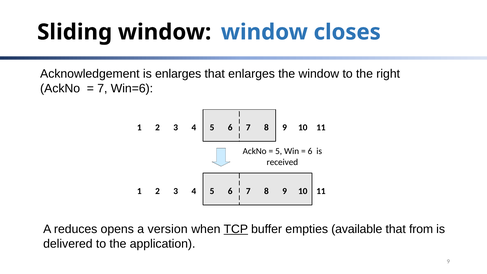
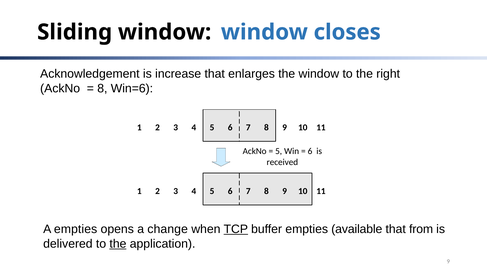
is enlarges: enlarges -> increase (178, 74)
7: 7 -> 8 (102, 89)
A reduces: reduces -> empties (76, 229)
version: version -> change (168, 229)
the underline: none -> present (118, 244)
